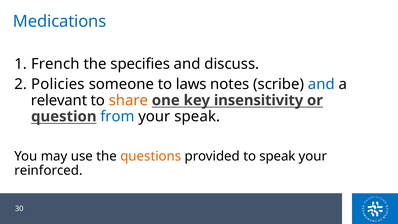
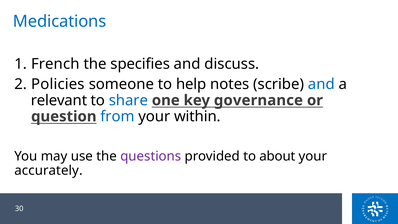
laws: laws -> help (191, 84)
share colour: orange -> blue (128, 100)
insensitivity: insensitivity -> governance (258, 100)
your speak: speak -> within (197, 116)
questions colour: orange -> purple (151, 156)
to speak: speak -> about (277, 156)
reinforced: reinforced -> accurately (48, 170)
